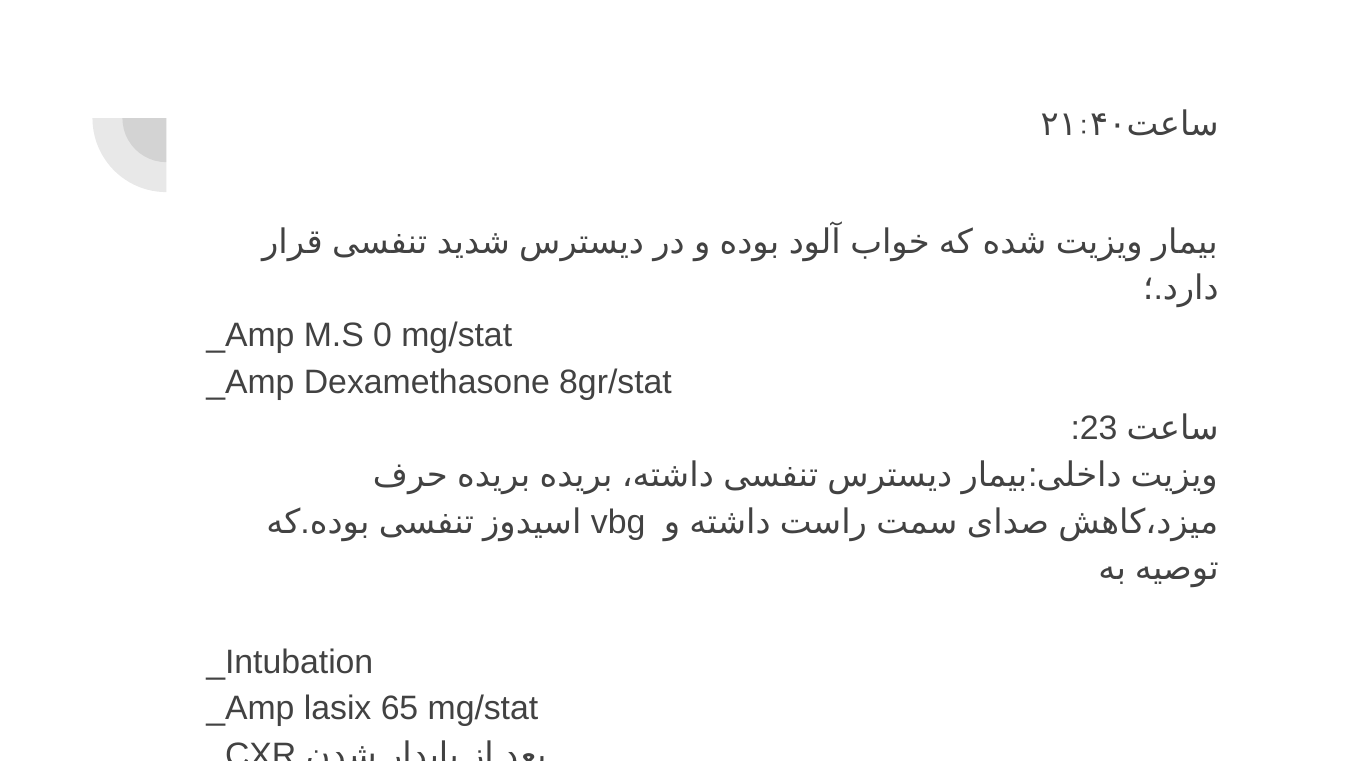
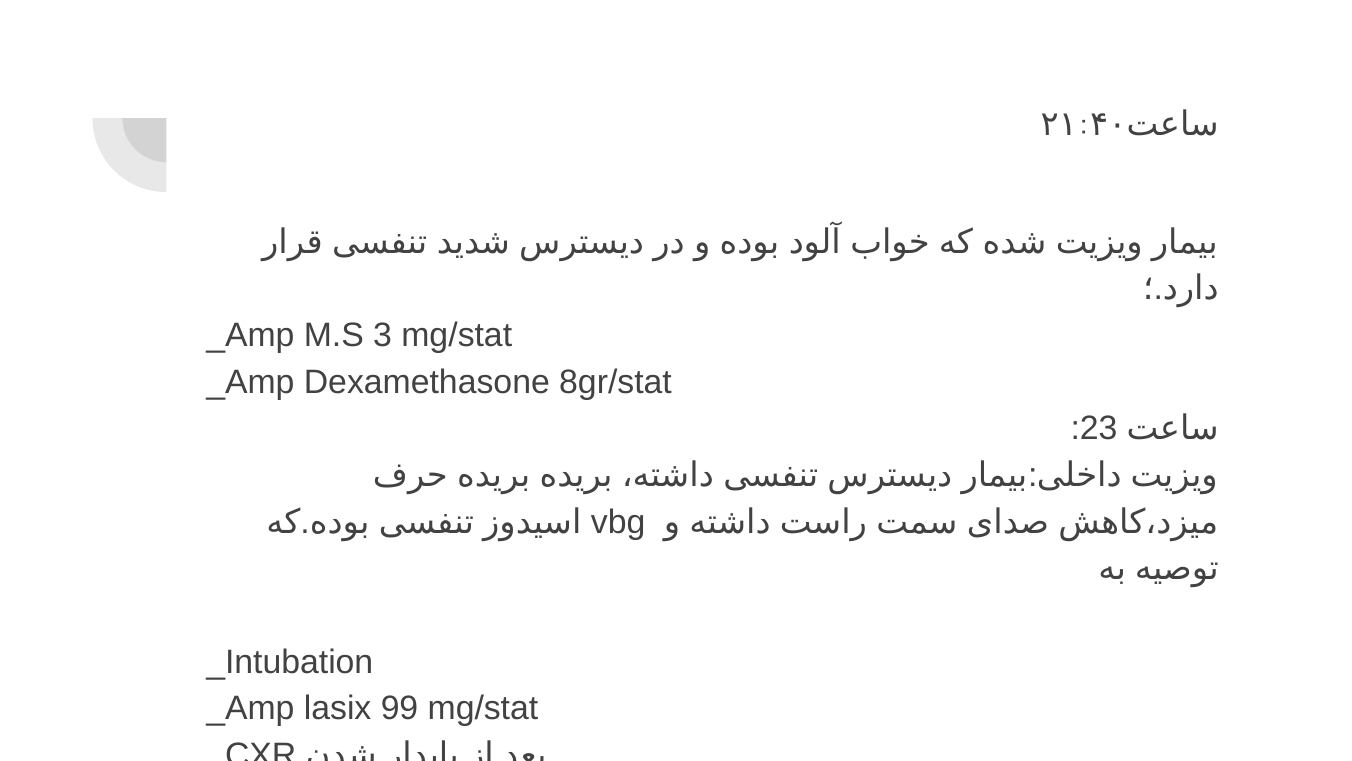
0: 0 -> 3 (383, 335)
65: 65 -> 99 (400, 708)
